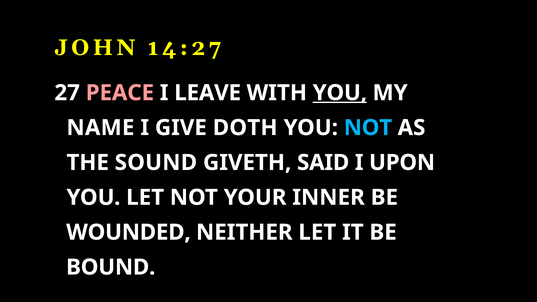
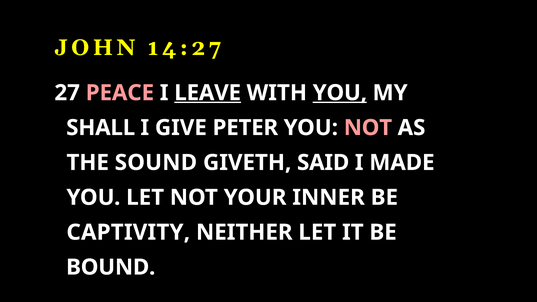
LEAVE underline: none -> present (208, 93)
NAME: NAME -> SHALL (101, 128)
DOTH: DOTH -> PETER (245, 128)
NOT colour: light blue -> pink (368, 128)
UPON: UPON -> MADE (402, 163)
WOUNDED: WOUNDED -> CAPTIVITY (128, 232)
